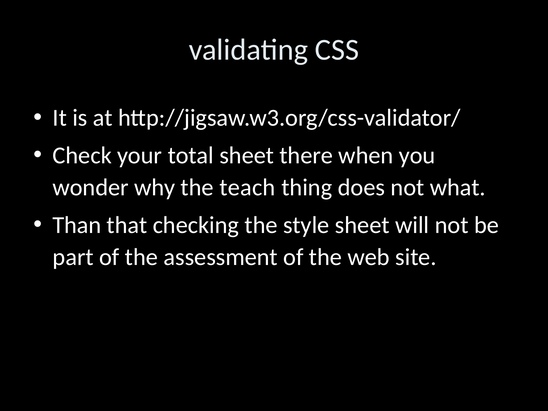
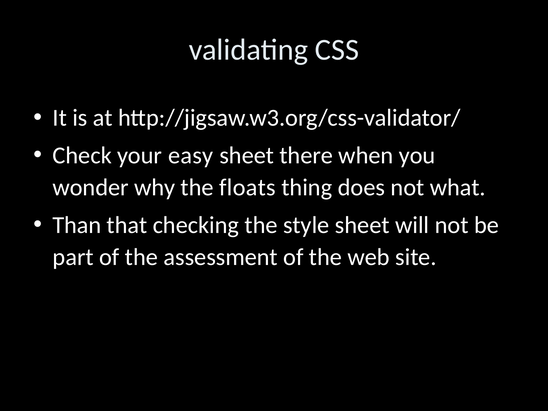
total: total -> easy (191, 155)
teach: teach -> floats (247, 188)
